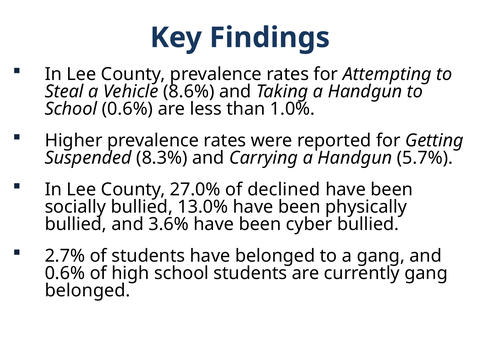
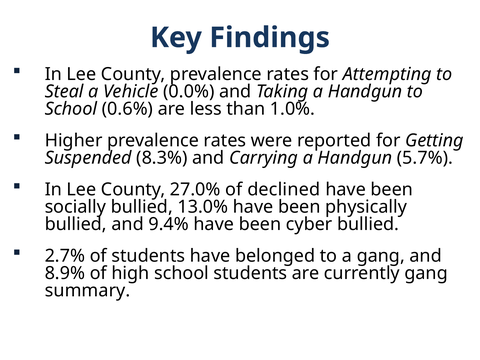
8.6%: 8.6% -> 0.0% (189, 92)
3.6%: 3.6% -> 9.4% (169, 224)
0.6%: 0.6% -> 8.9% (65, 273)
belonged: belonged -> summary (88, 290)
